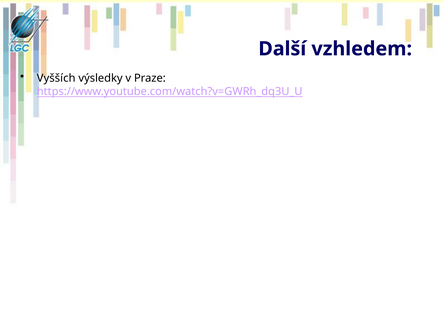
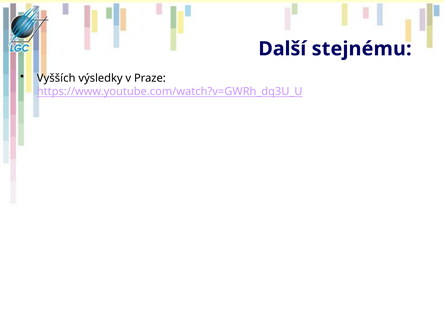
vzhledem: vzhledem -> stejnému (362, 49)
